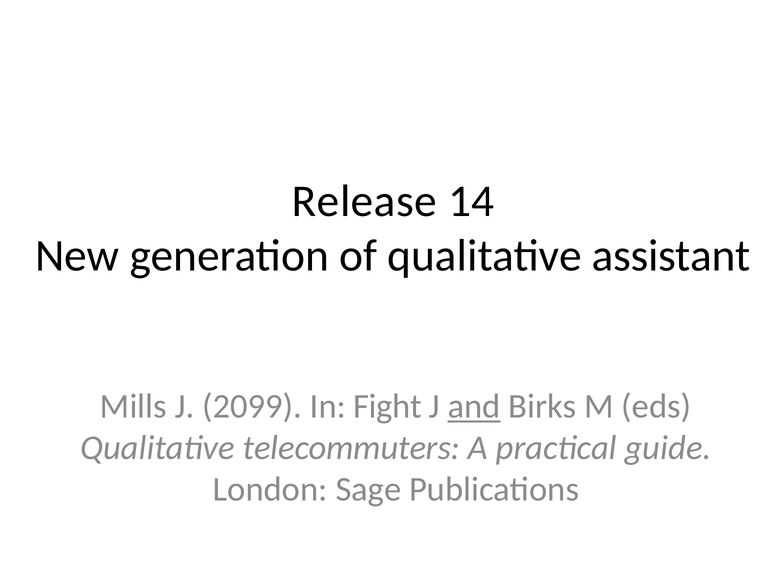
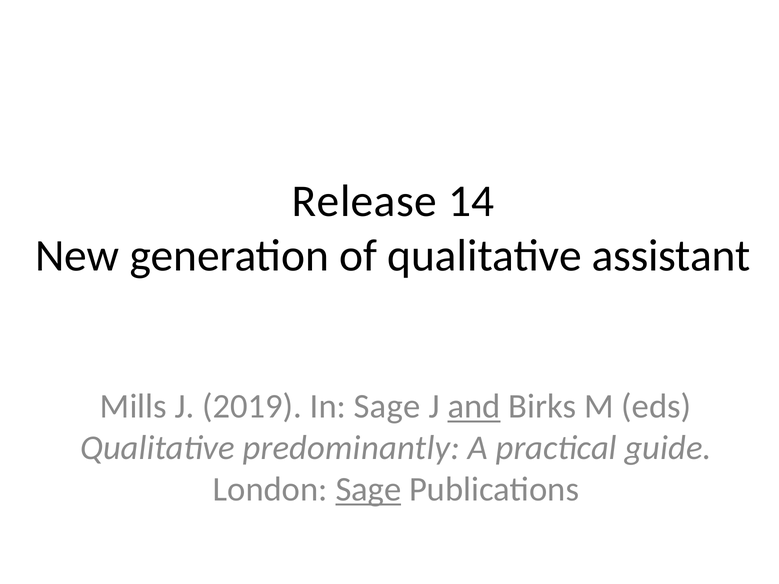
2099: 2099 -> 2019 (252, 407)
In Fight: Fight -> Sage (387, 407)
telecommuters: telecommuters -> predominantly (351, 448)
Sage underline: none -> present (368, 490)
